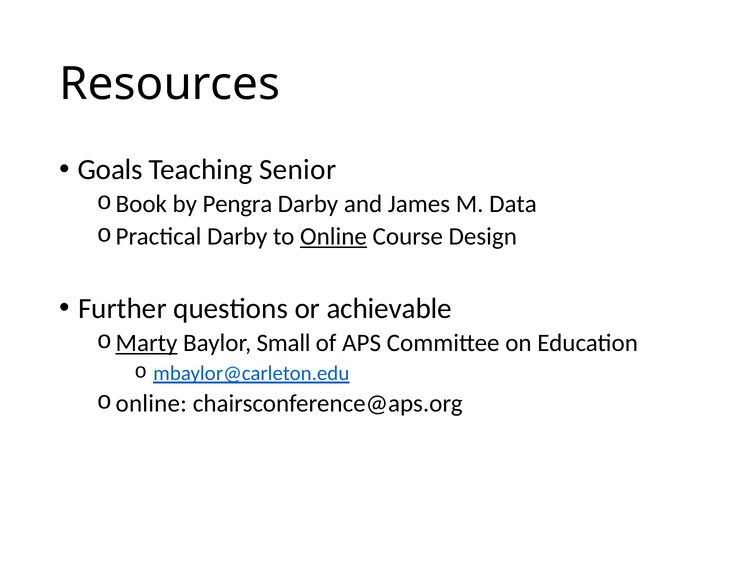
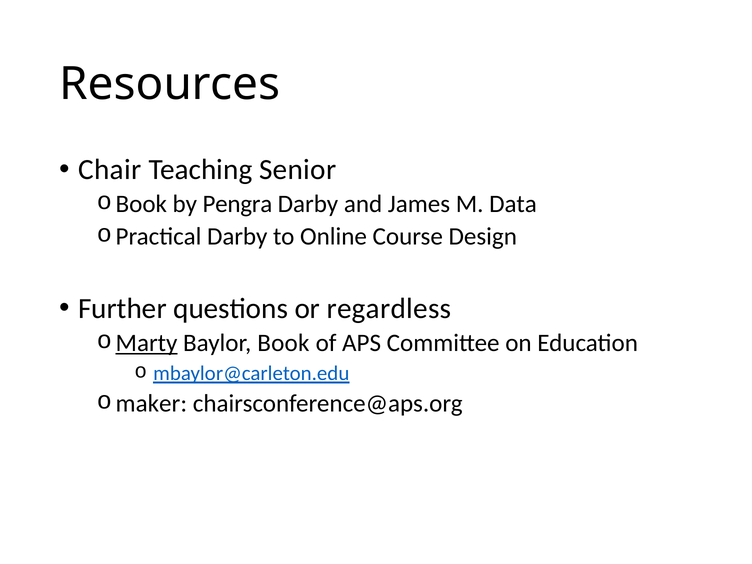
Goals: Goals -> Chair (110, 170)
Online underline: present -> none (334, 236)
achievable: achievable -> regardless (389, 308)
Baylor Small: Small -> Book (283, 343)
online: online -> maker (151, 403)
